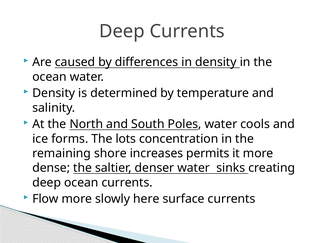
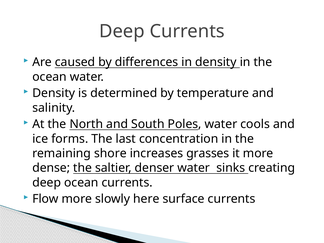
lots: lots -> last (126, 139)
permits: permits -> grasses (208, 153)
